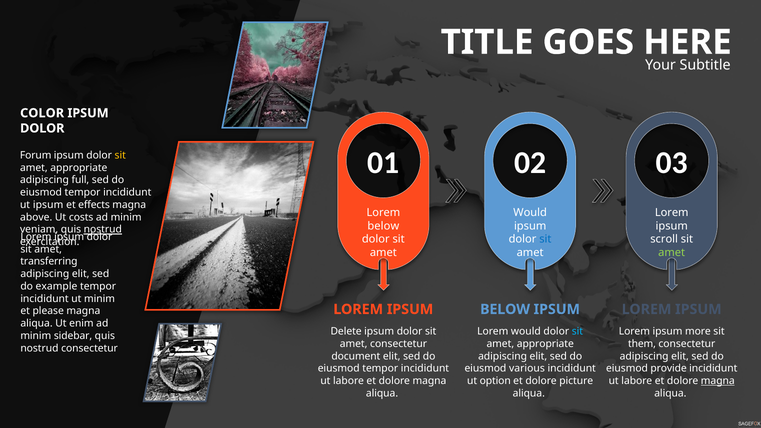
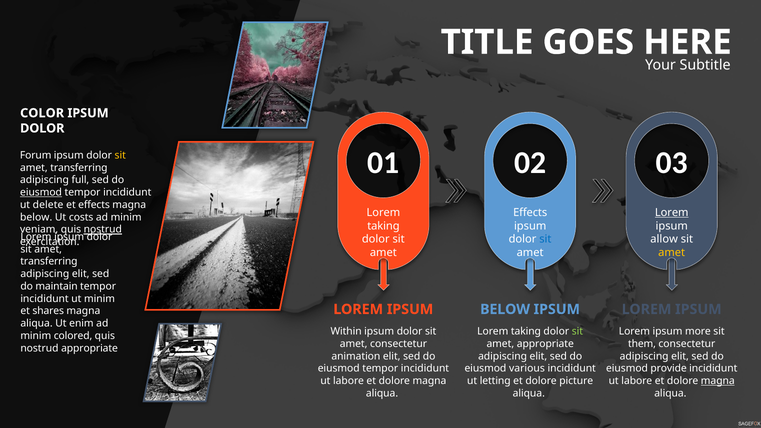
appropriate: appropriate -> transferring (79, 168)
eiusmod underline: none -> present (41, 192)
ut ipsum: ipsum -> delete (48, 205)
Would: Would -> Effects (530, 213)
Lorem underline: none -> present (672, 213)
above: above -> below (36, 217)
below: below -> taking (383, 226)
scroll: scroll -> allow (664, 239)
amet colour: light green -> yellow (672, 253)
example: example -> maintain (57, 286)
please: please -> shares (48, 311)
Delete: Delete -> Within (346, 331)
would: would -> taking (526, 331)
sit colour: light blue -> light green (577, 331)
sidebar: sidebar -> colored (73, 336)
nostrud consectetur: consectetur -> appropriate (90, 348)
document: document -> animation (356, 356)
option: option -> letting (495, 381)
